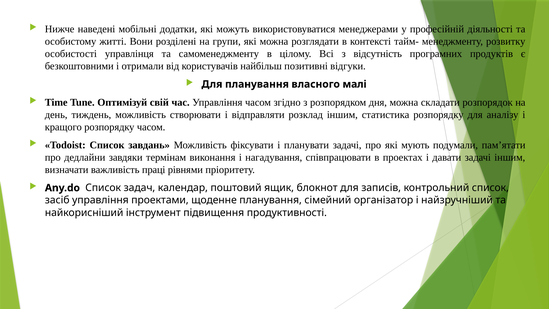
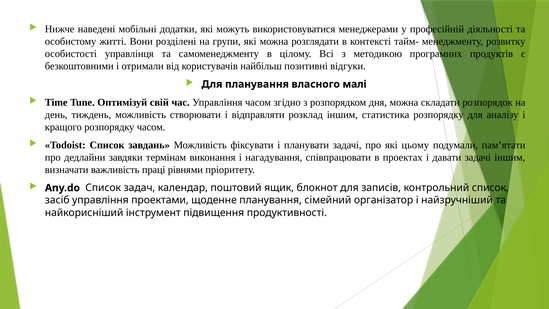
відсутність: відсутність -> методикою (378, 54)
мують: мують -> цьому (415, 145)
